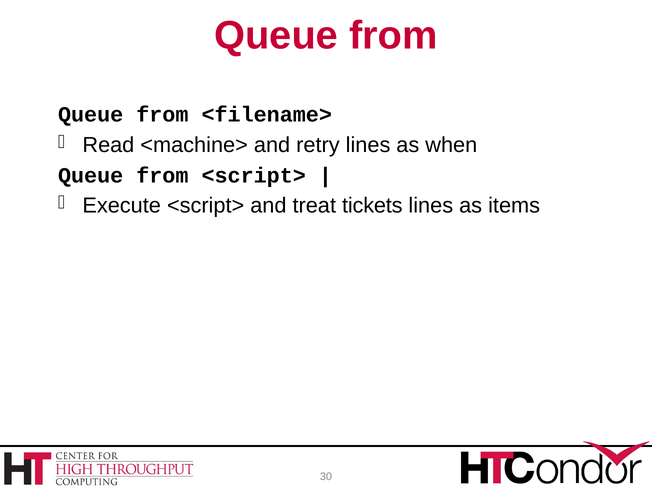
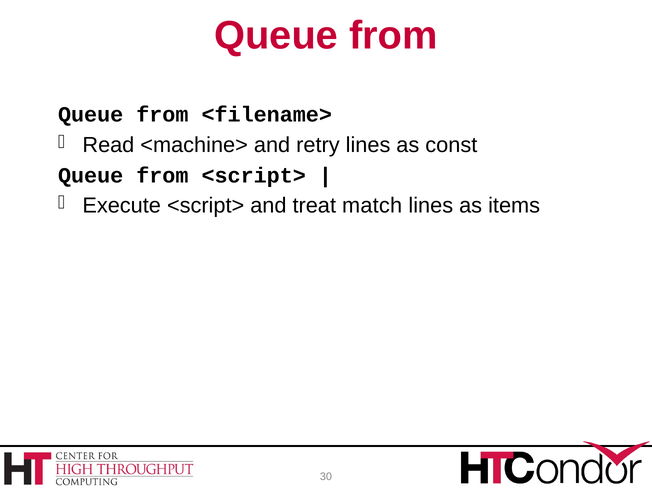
when: when -> const (451, 145)
tickets: tickets -> match (372, 206)
